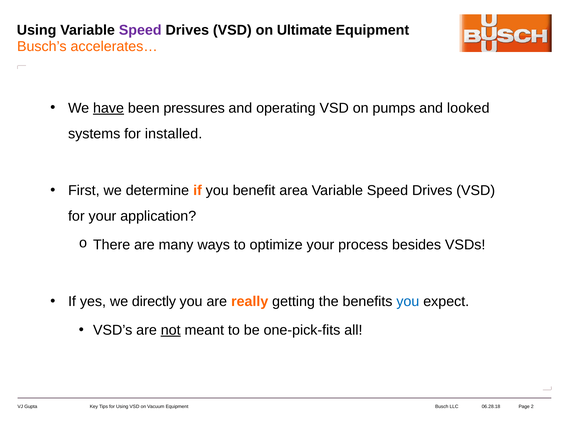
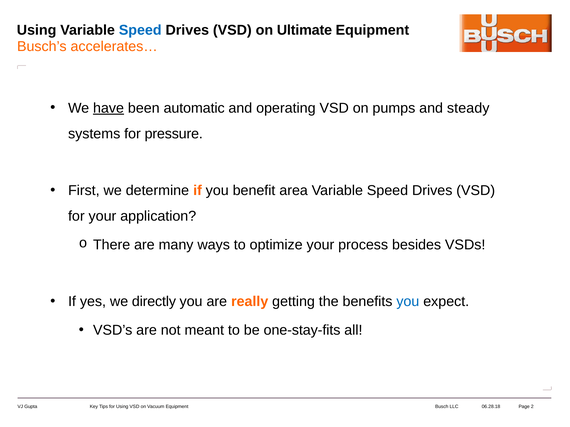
Speed colour: purple -> blue (140, 30)
pressures: pressures -> automatic (194, 108)
looked: looked -> steady (468, 108)
installed: installed -> pressure (174, 134)
not underline: present -> none (171, 330)
one-pick-fits: one-pick-fits -> one-stay-fits (302, 330)
